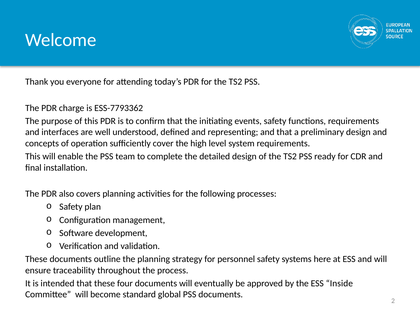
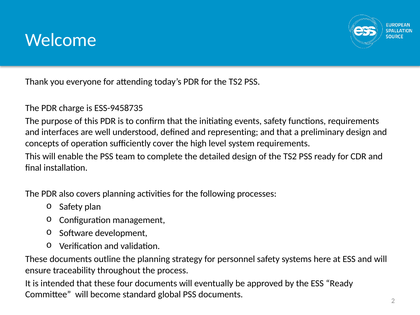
ESS-7793362: ESS-7793362 -> ESS-9458735 (119, 108)
ESS Inside: Inside -> Ready (339, 283)
